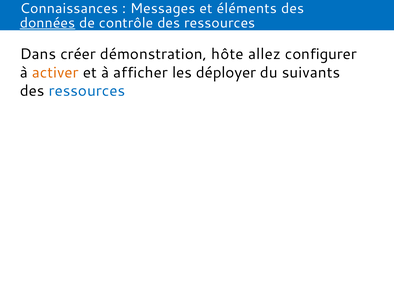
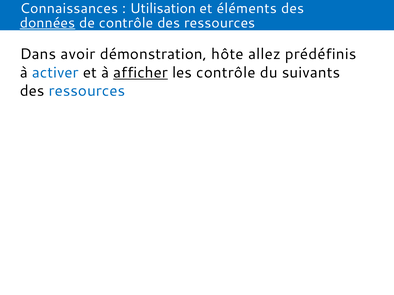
Messages: Messages -> Utilisation (163, 8)
créer: créer -> avoir (78, 54)
configurer: configurer -> prédéfinis (321, 54)
activer colour: orange -> blue (55, 73)
afficher underline: none -> present (141, 73)
les déployer: déployer -> contrôle (226, 73)
